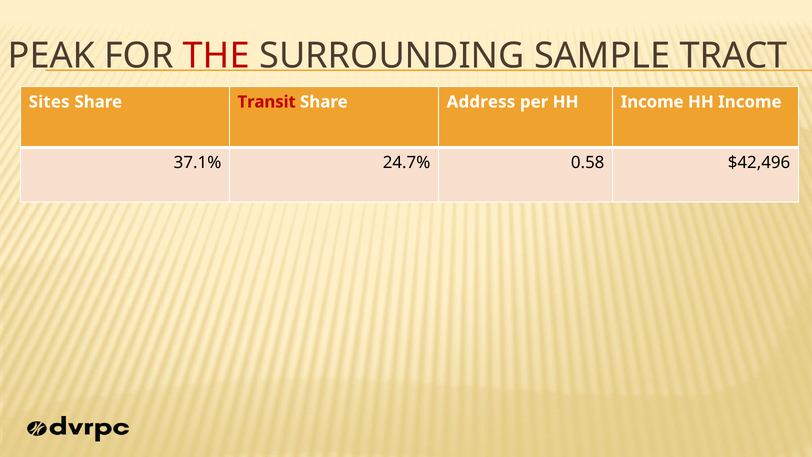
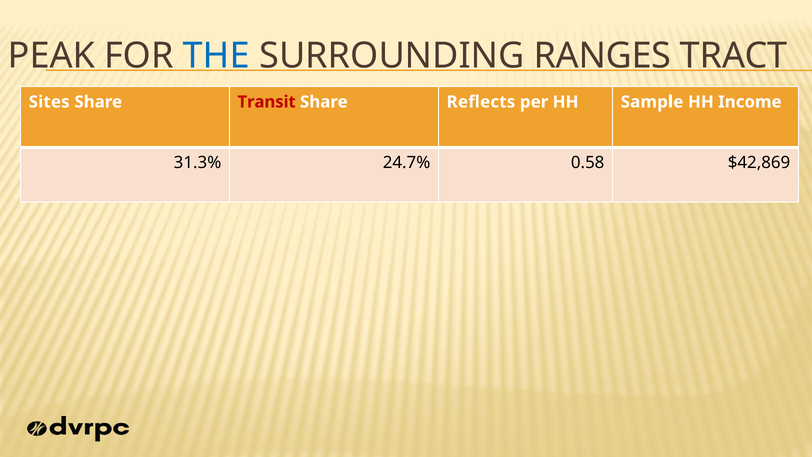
THE colour: red -> blue (216, 56)
SAMPLE: SAMPLE -> RANGES (602, 56)
Address: Address -> Reflects (481, 102)
per HH Income: Income -> Sample (652, 102)
37.1%: 37.1% -> 31.3% (198, 163)
$42,496: $42,496 -> $42,869 (759, 163)
